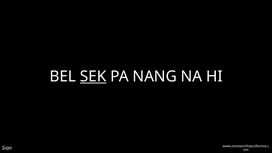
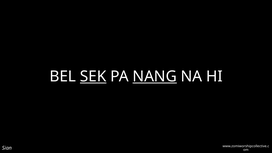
NANG underline: none -> present (155, 76)
